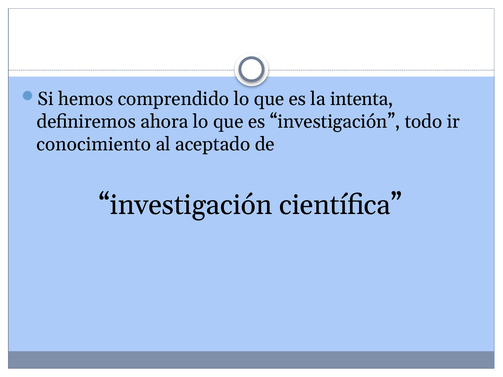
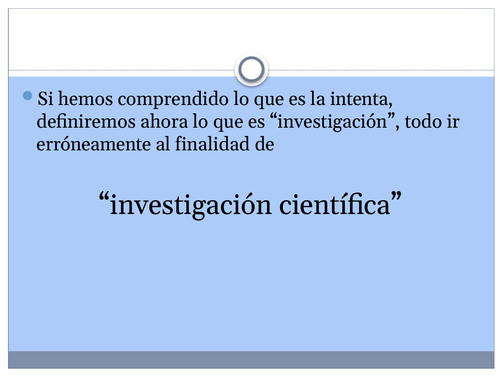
conocimiento: conocimiento -> erróneamente (94, 144)
aceptado: aceptado -> finalidad (213, 144)
